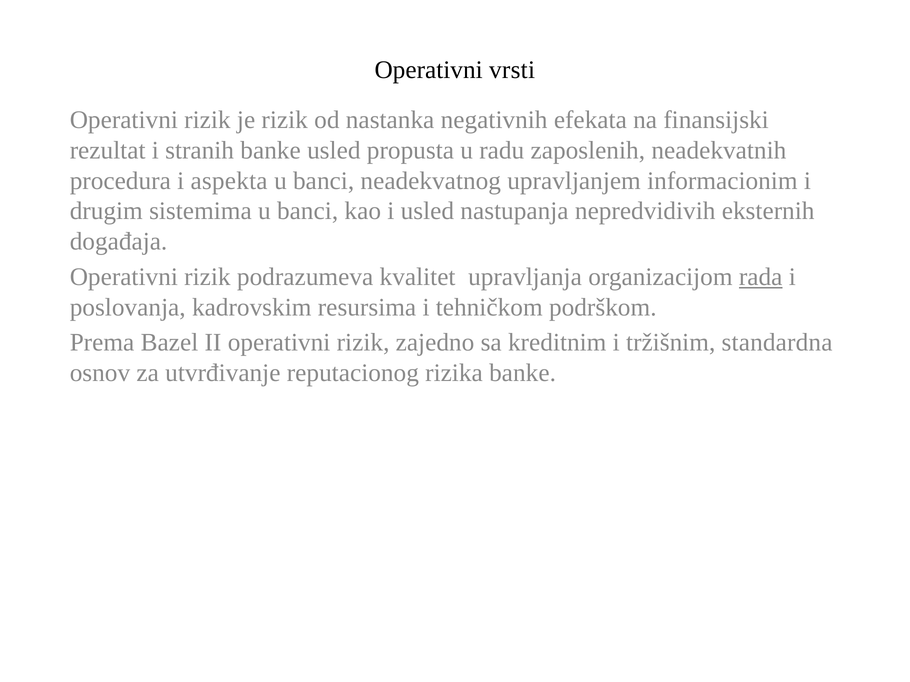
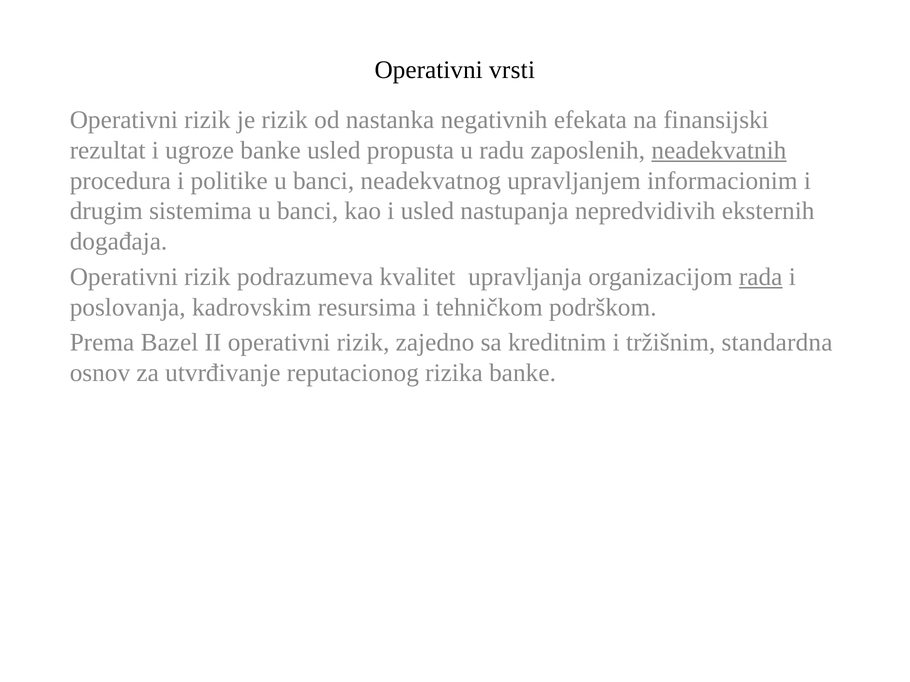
stranih: stranih -> ugroze (200, 151)
neadekvatnih underline: none -> present (719, 151)
aspekta: aspekta -> politike (229, 181)
